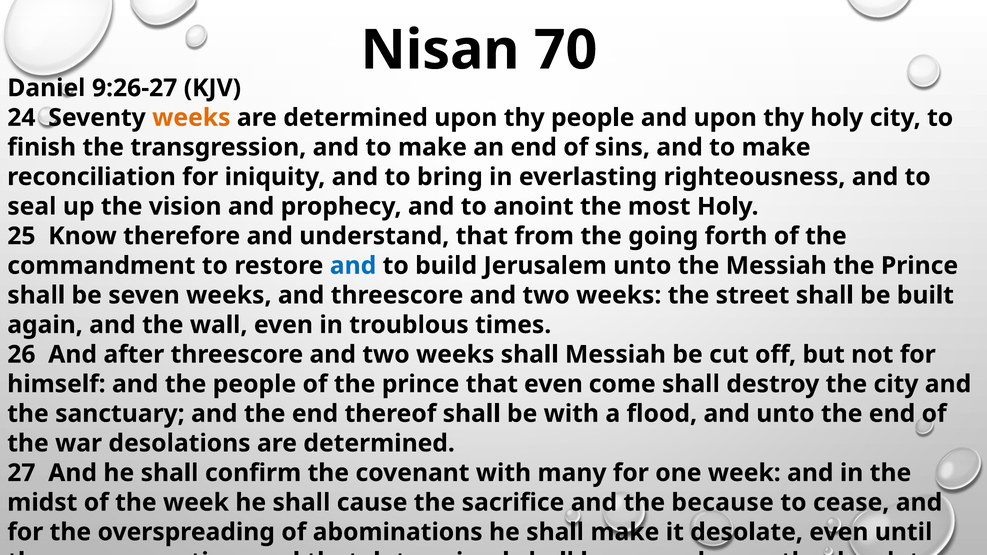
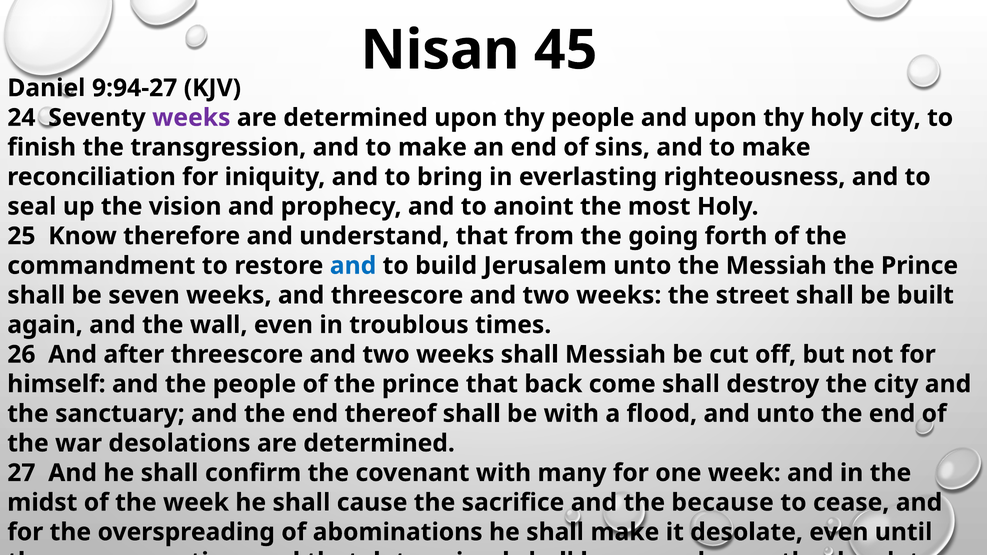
70: 70 -> 45 (566, 50)
9:26-27: 9:26-27 -> 9:94-27 (135, 88)
weeks colour: orange -> purple (191, 118)
that even: even -> back (553, 384)
